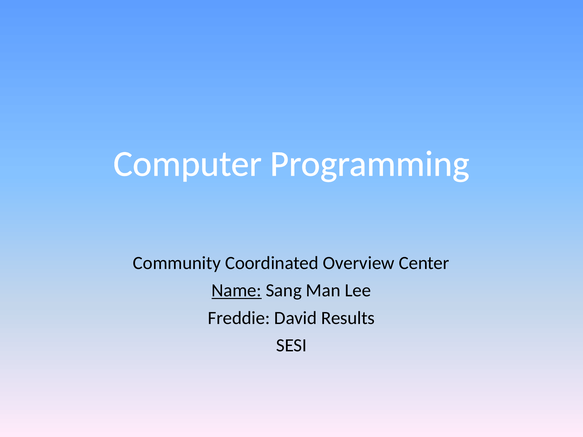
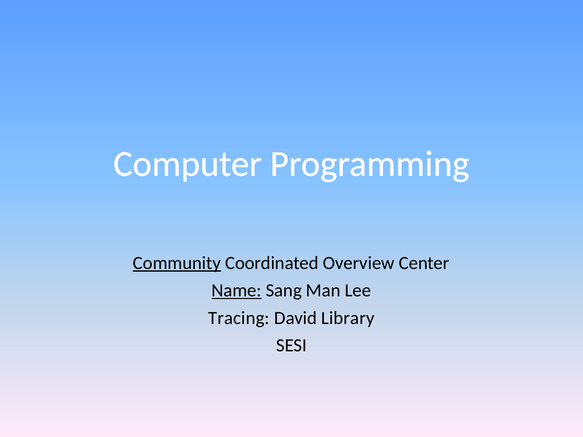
Community underline: none -> present (177, 263)
Freddie: Freddie -> Tracing (239, 318)
Results: Results -> Library (348, 318)
